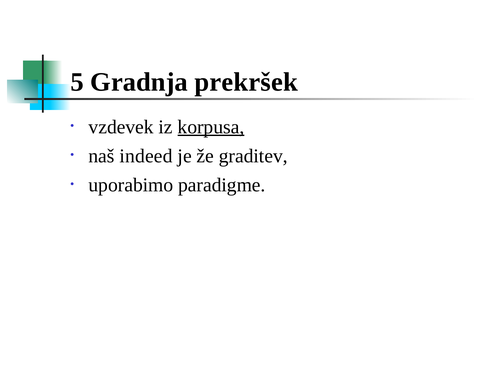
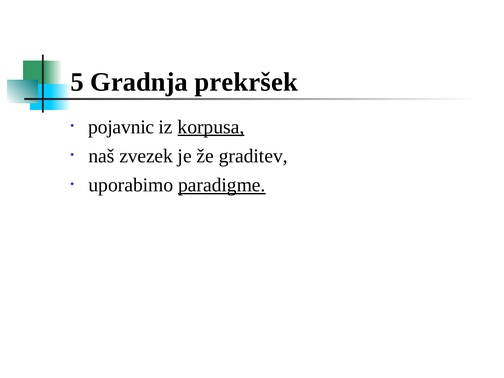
vzdevek: vzdevek -> pojavnic (121, 127)
indeed: indeed -> zvezek (146, 156)
paradigme underline: none -> present (222, 185)
